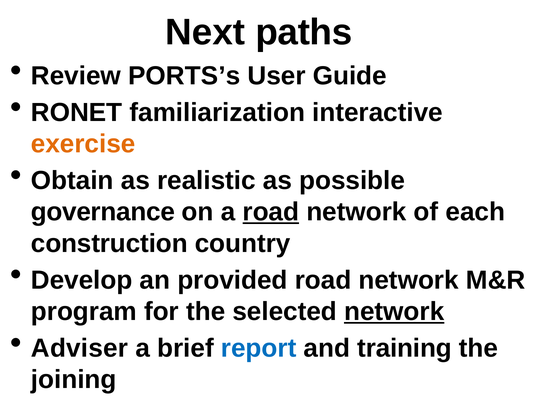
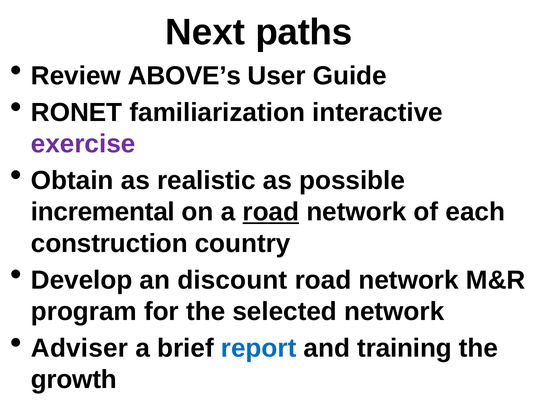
PORTS’s: PORTS’s -> ABOVE’s (184, 76)
exercise colour: orange -> purple (83, 144)
governance: governance -> incremental (103, 212)
provided: provided -> discount (232, 280)
network underline: present -> none (394, 311)
joining: joining -> growth (74, 379)
